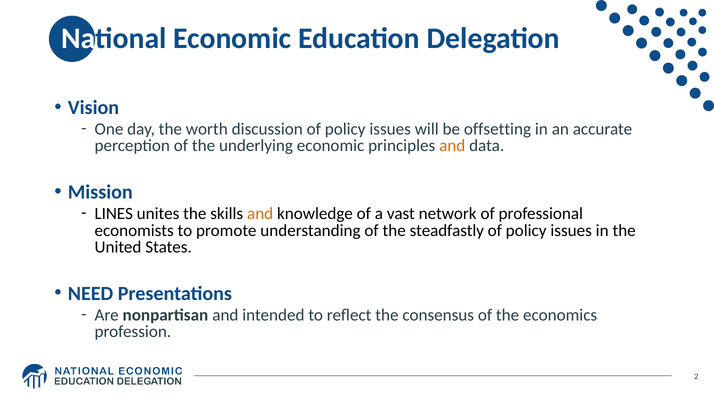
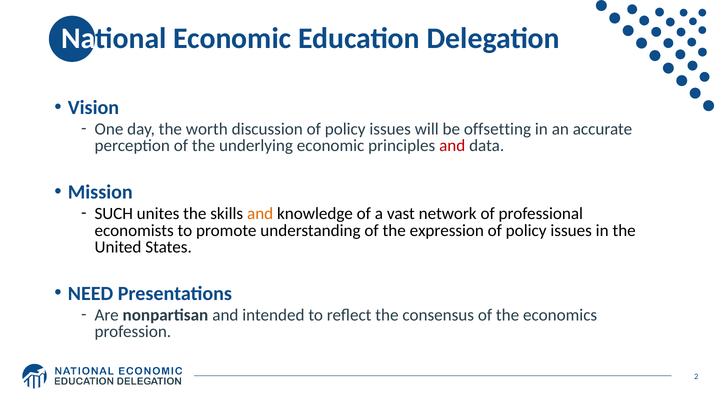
and colour: orange -> red (452, 146)
LINES: LINES -> SUCH (114, 214)
steadfastly: steadfastly -> expression (447, 230)
